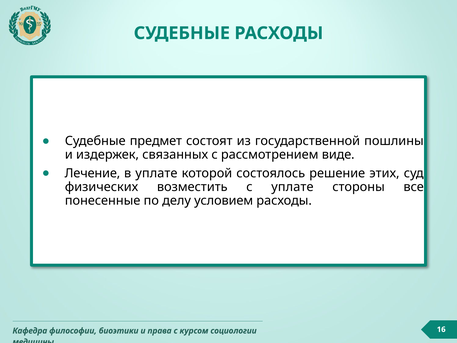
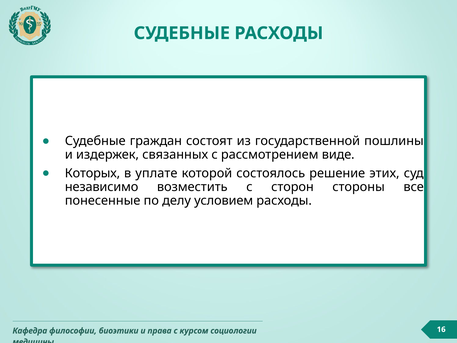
предмет: предмет -> граждан (156, 141)
Лечение: Лечение -> Которых (92, 173)
физических: физических -> независимо (102, 187)
с уплате: уплате -> сторон (292, 187)
